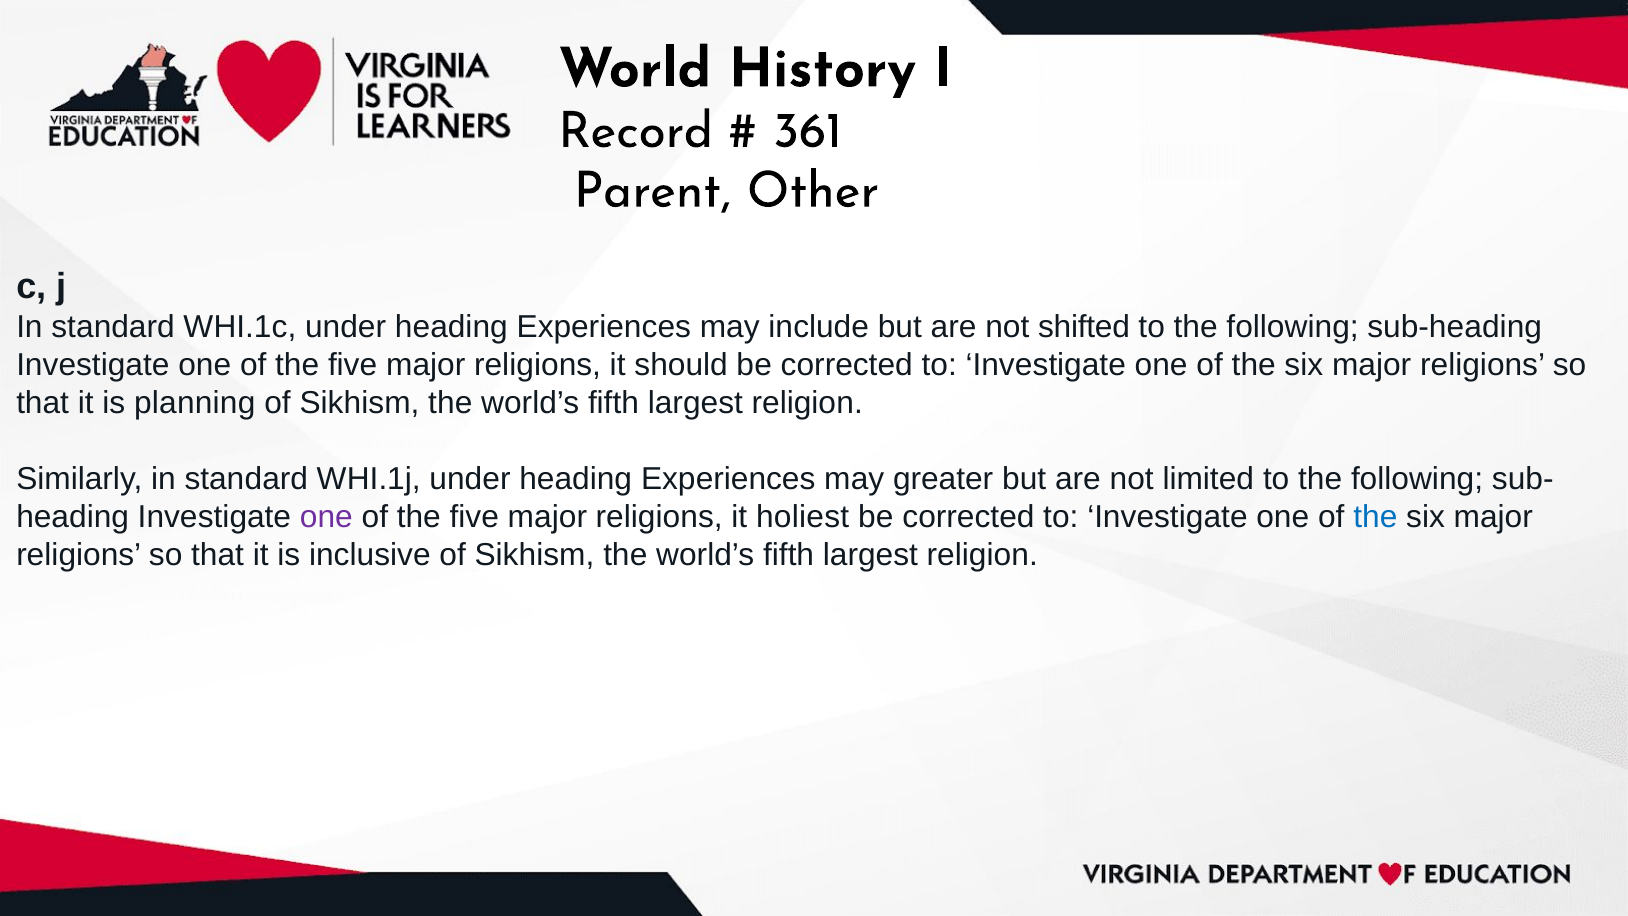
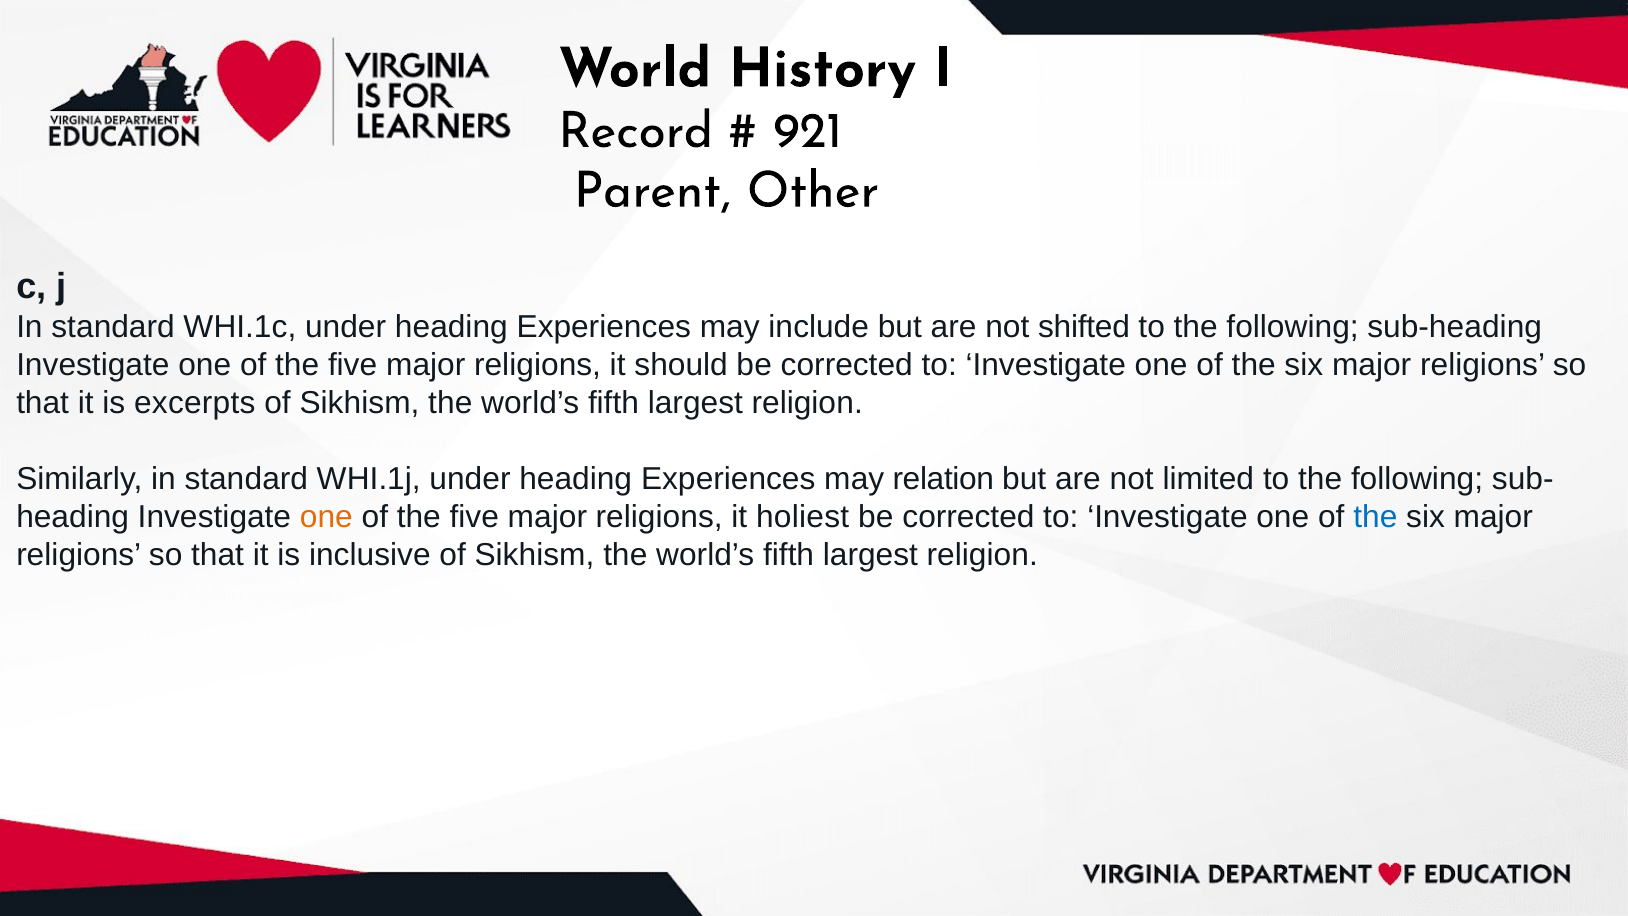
361: 361 -> 921 (808, 130)
planning: planning -> excerpts (195, 403)
greater: greater -> relation (943, 479)
one colour: purple -> orange (326, 517)
